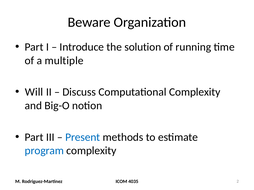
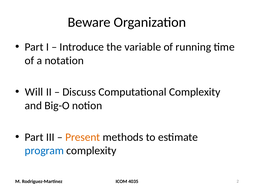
solution: solution -> variable (143, 47)
multiple: multiple -> notation (64, 61)
Present colour: blue -> orange (83, 137)
